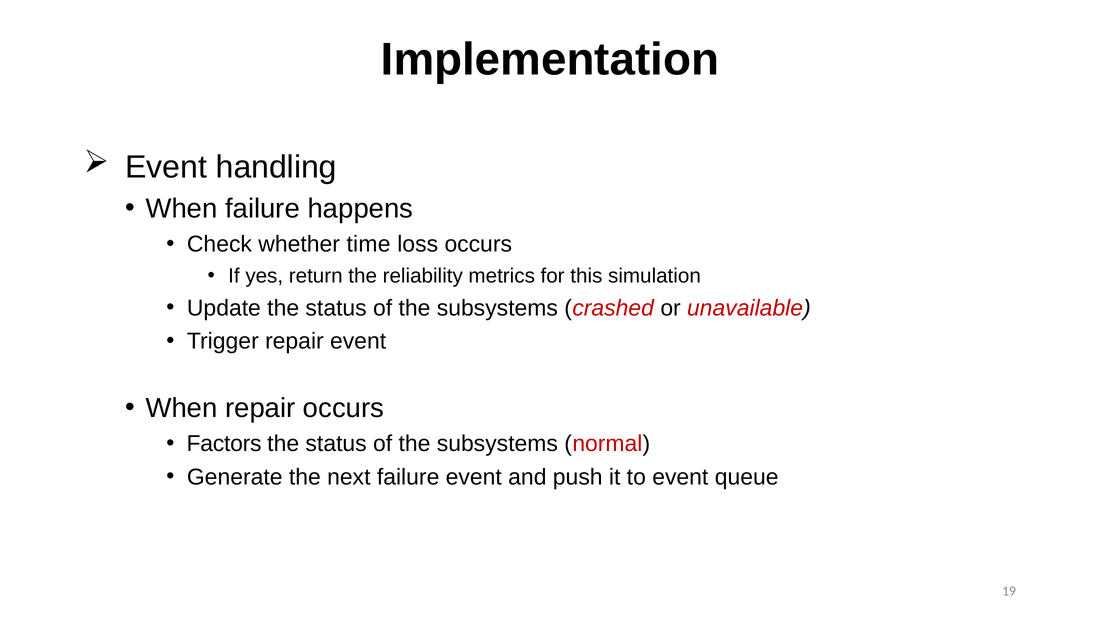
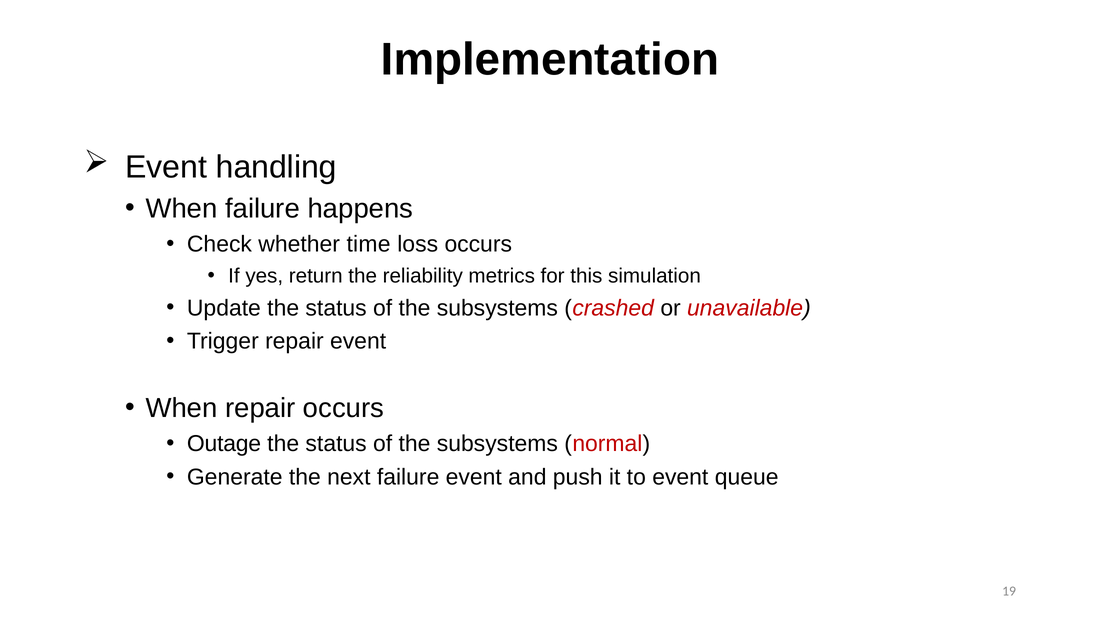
Factors: Factors -> Outage (224, 444)
